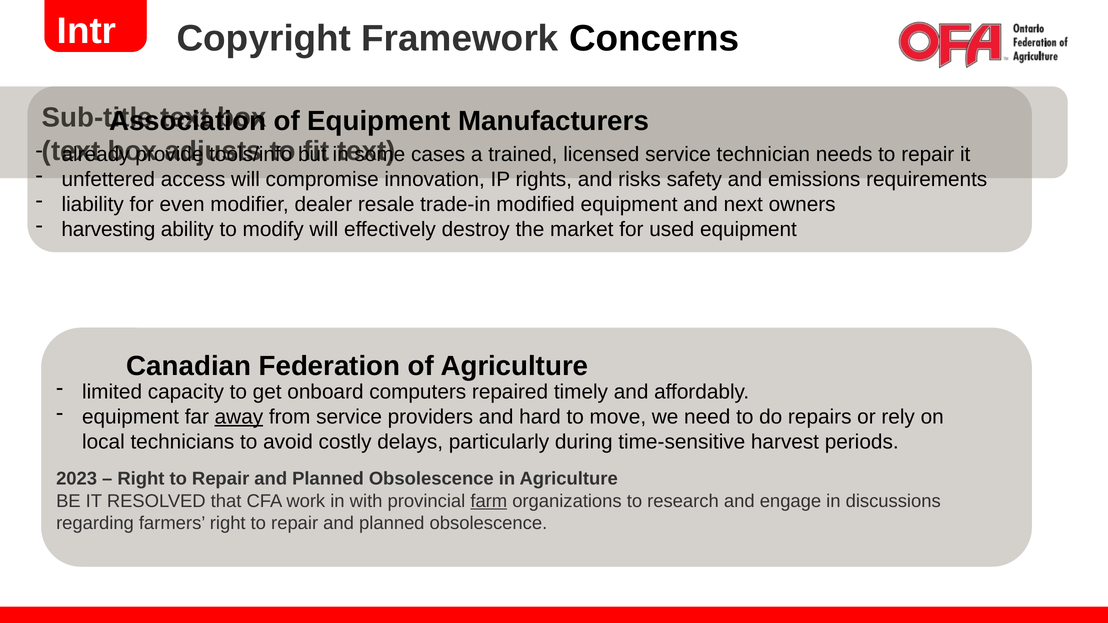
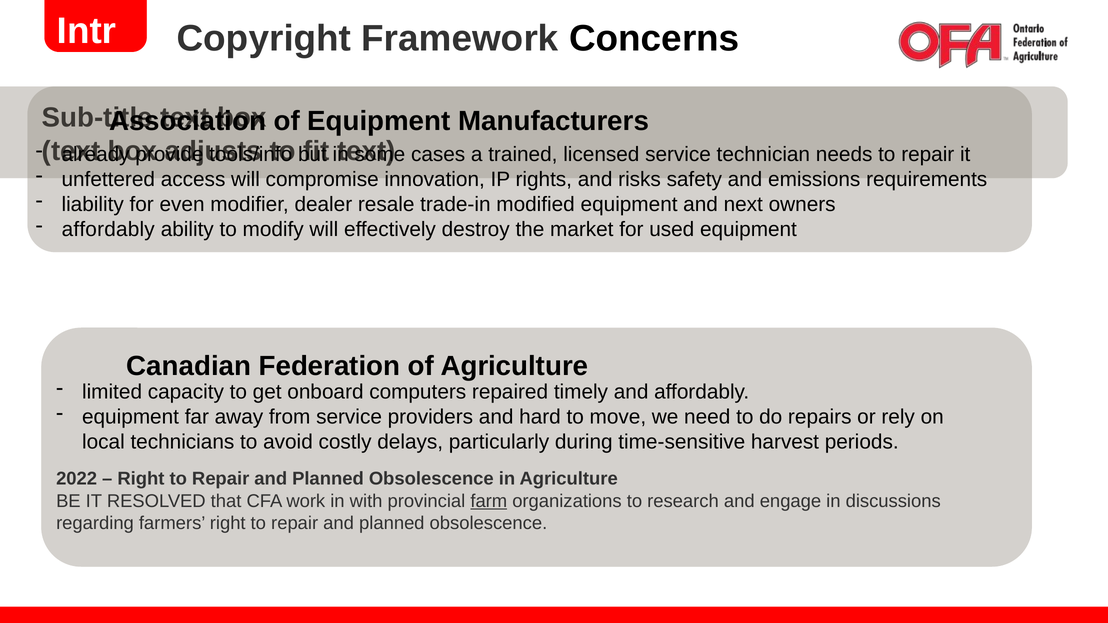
harvesting: harvesting -> affordably (108, 229)
away underline: present -> none (239, 417)
2023: 2023 -> 2022 (77, 479)
